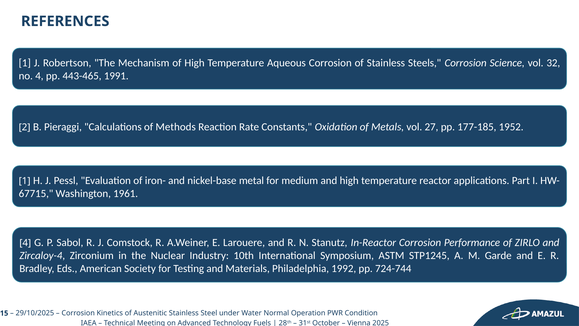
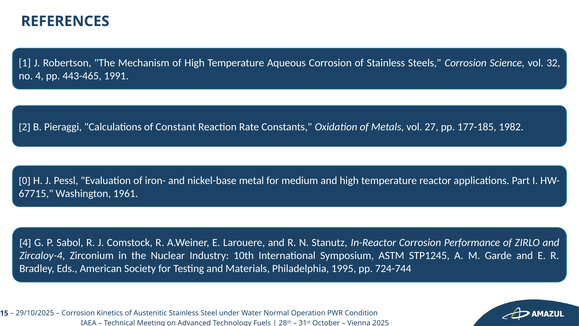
Methods: Methods -> Constant (176, 127)
1952: 1952 -> 1982 (511, 127)
1: 1 -> 0 (25, 181)
1992: 1992 -> 1995 (344, 268)
